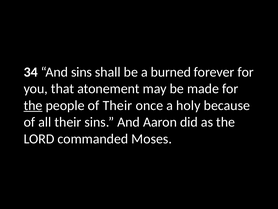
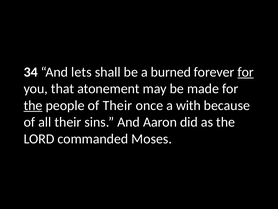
And sins: sins -> lets (81, 72)
for underline: none -> present (246, 72)
holy: holy -> with (188, 105)
